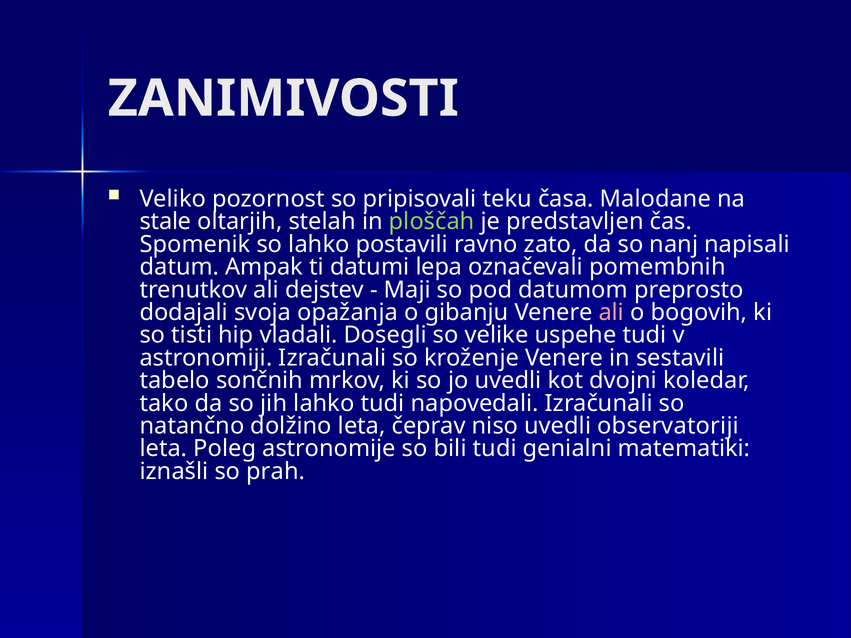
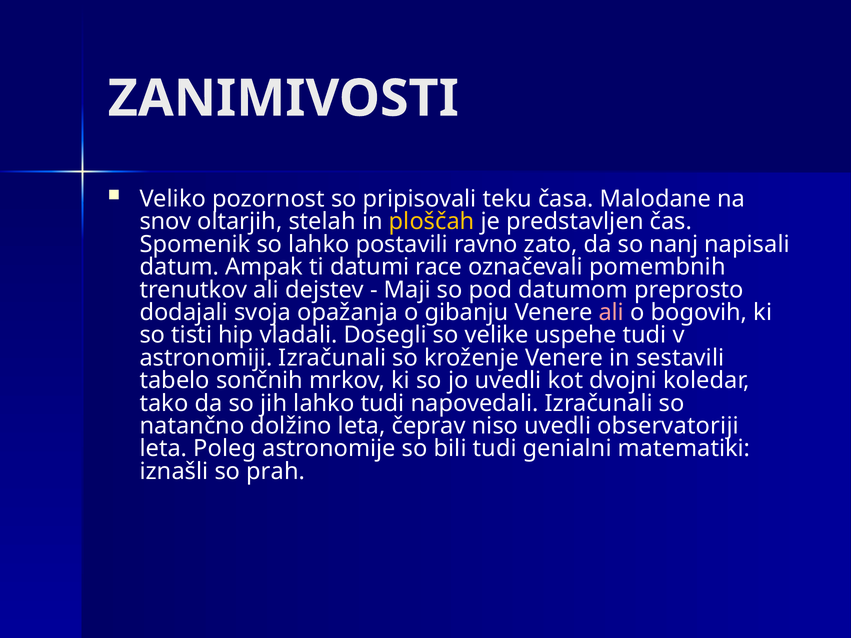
stale: stale -> snov (166, 222)
ploščah colour: light green -> yellow (432, 222)
lepa: lepa -> race (439, 267)
